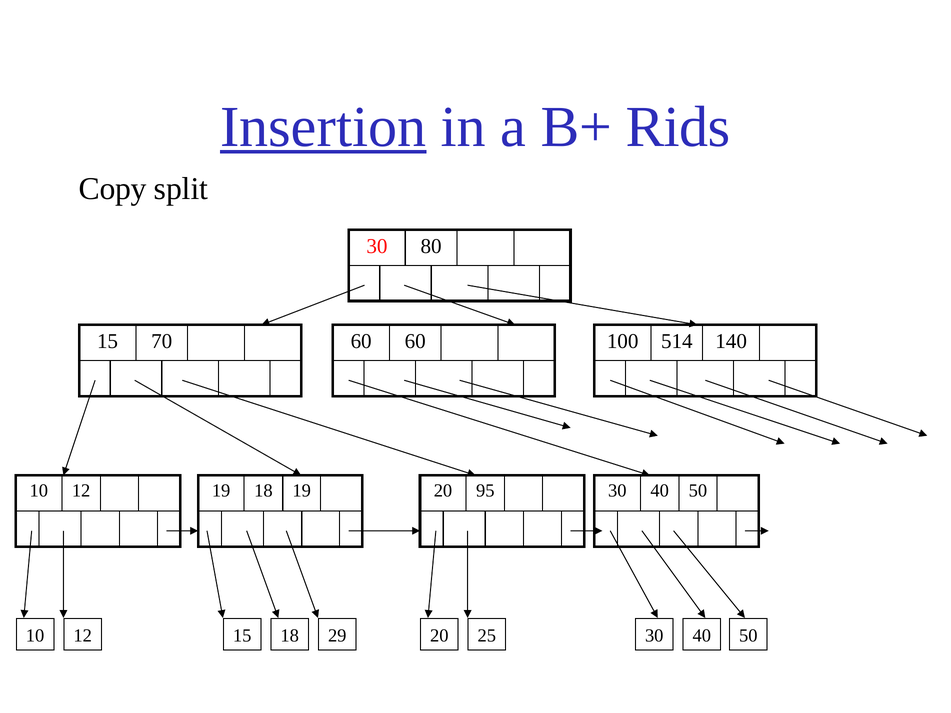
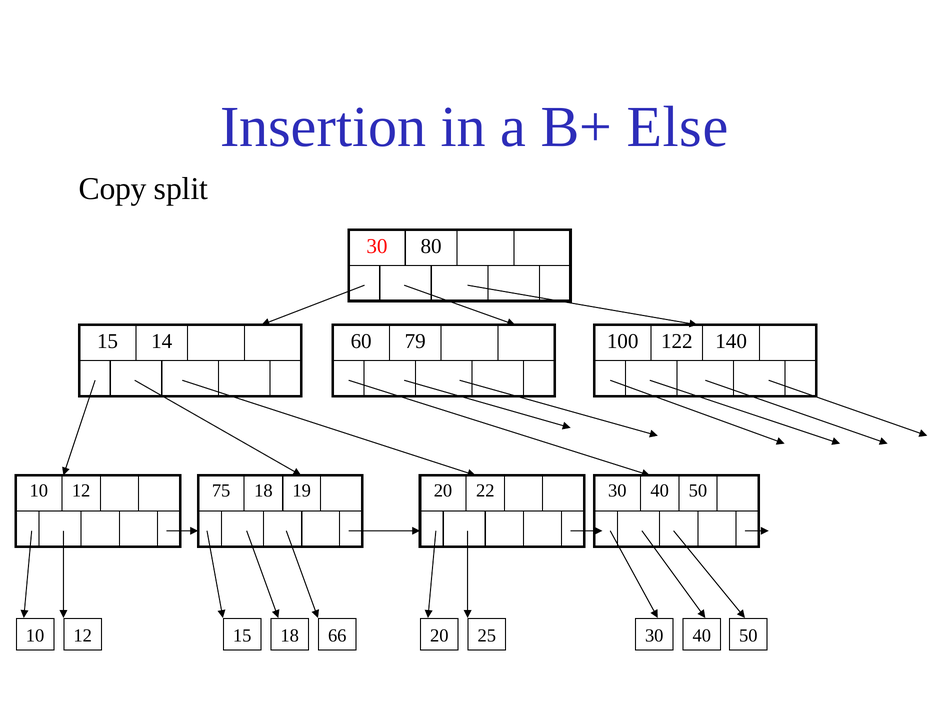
Insertion underline: present -> none (323, 127)
Rids: Rids -> Else (678, 127)
70: 70 -> 14 (162, 342)
60 60: 60 -> 79 (415, 342)
514: 514 -> 122 (677, 342)
12 19: 19 -> 75 (221, 491)
95: 95 -> 22 (485, 491)
29: 29 -> 66 (337, 636)
